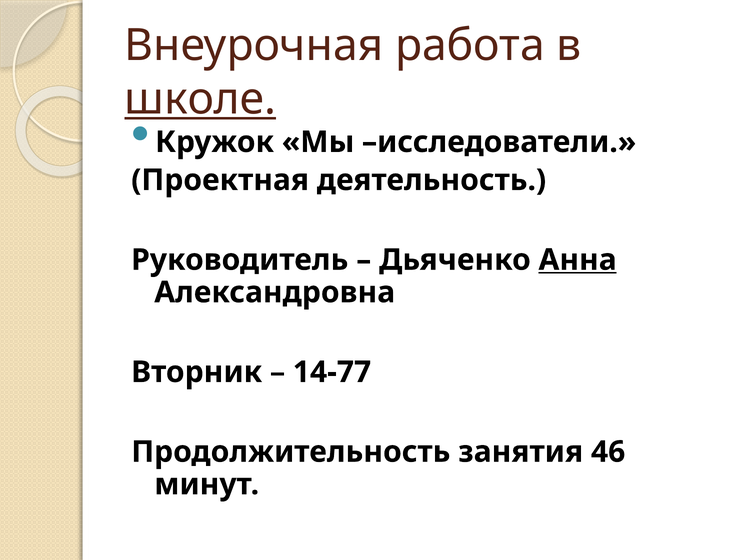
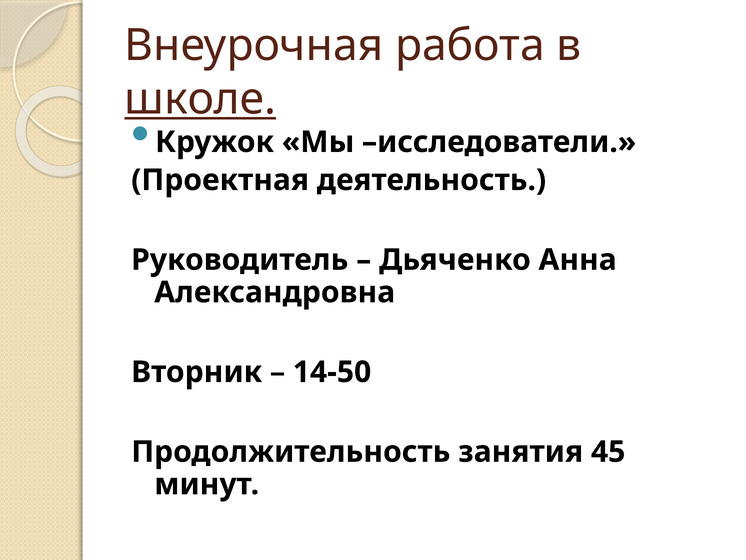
Анна underline: present -> none (578, 260)
14-77: 14-77 -> 14-50 (332, 372)
46: 46 -> 45 (608, 451)
